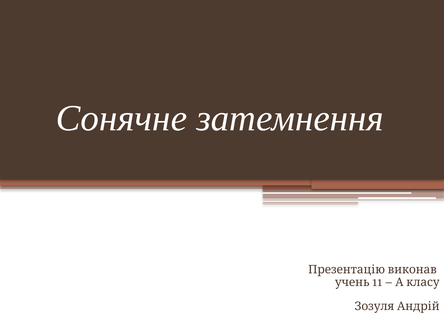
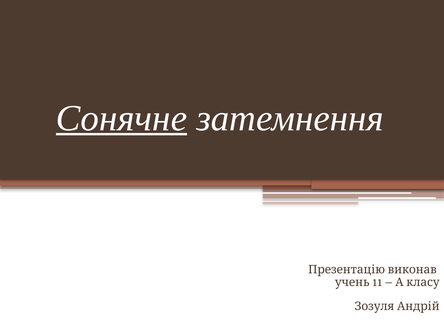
Сонячне underline: none -> present (121, 118)
